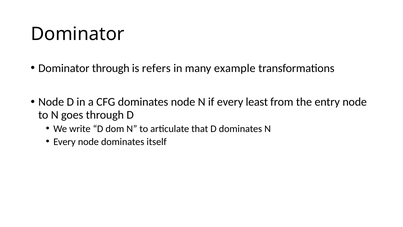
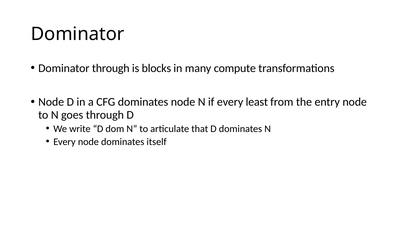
refers: refers -> blocks (156, 68)
example: example -> compute (235, 68)
